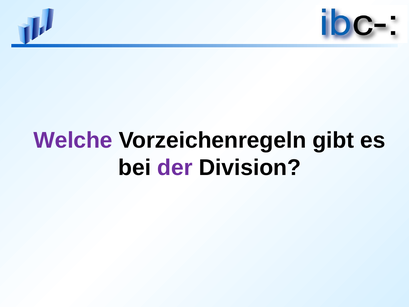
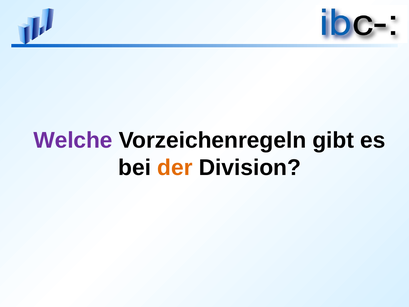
der colour: purple -> orange (175, 168)
